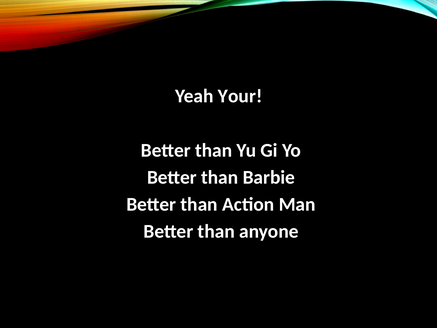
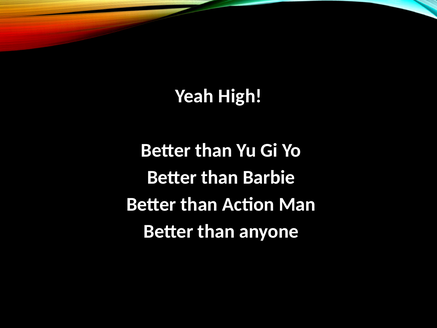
Your: Your -> High (240, 96)
